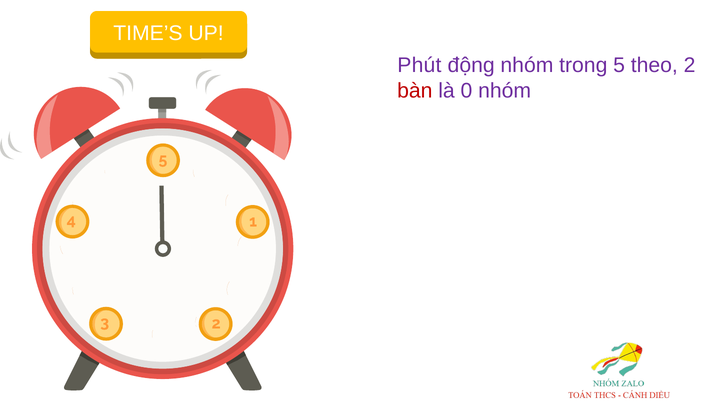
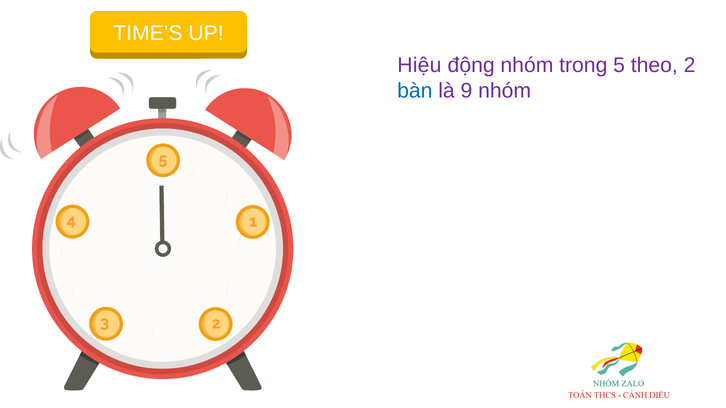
Phút: Phút -> Hiệu (419, 65)
bàn colour: red -> blue (415, 91)
0: 0 -> 9 (466, 91)
